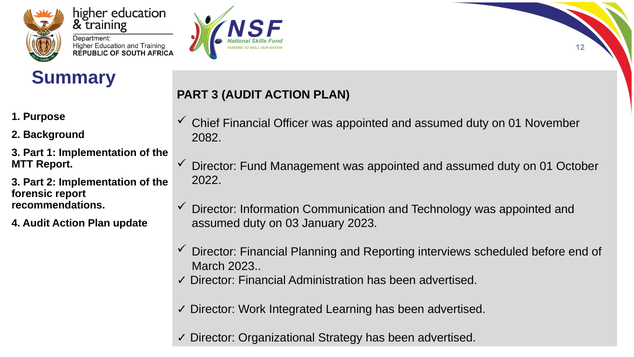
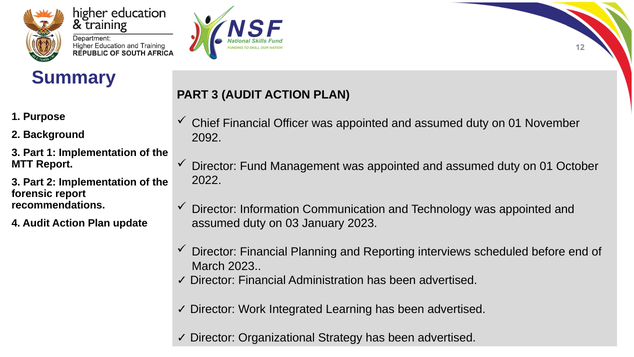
2082: 2082 -> 2092 (207, 138)
